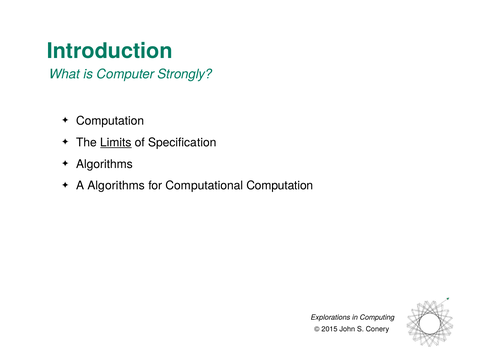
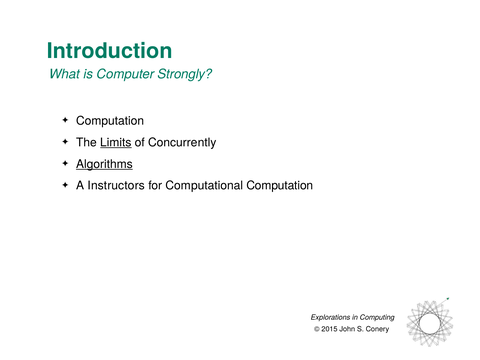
Specification: Specification -> Concurrently (182, 142)
Algorithms underline: none -> present (104, 164)
A Algorithms: Algorithms -> Instructors (116, 186)
